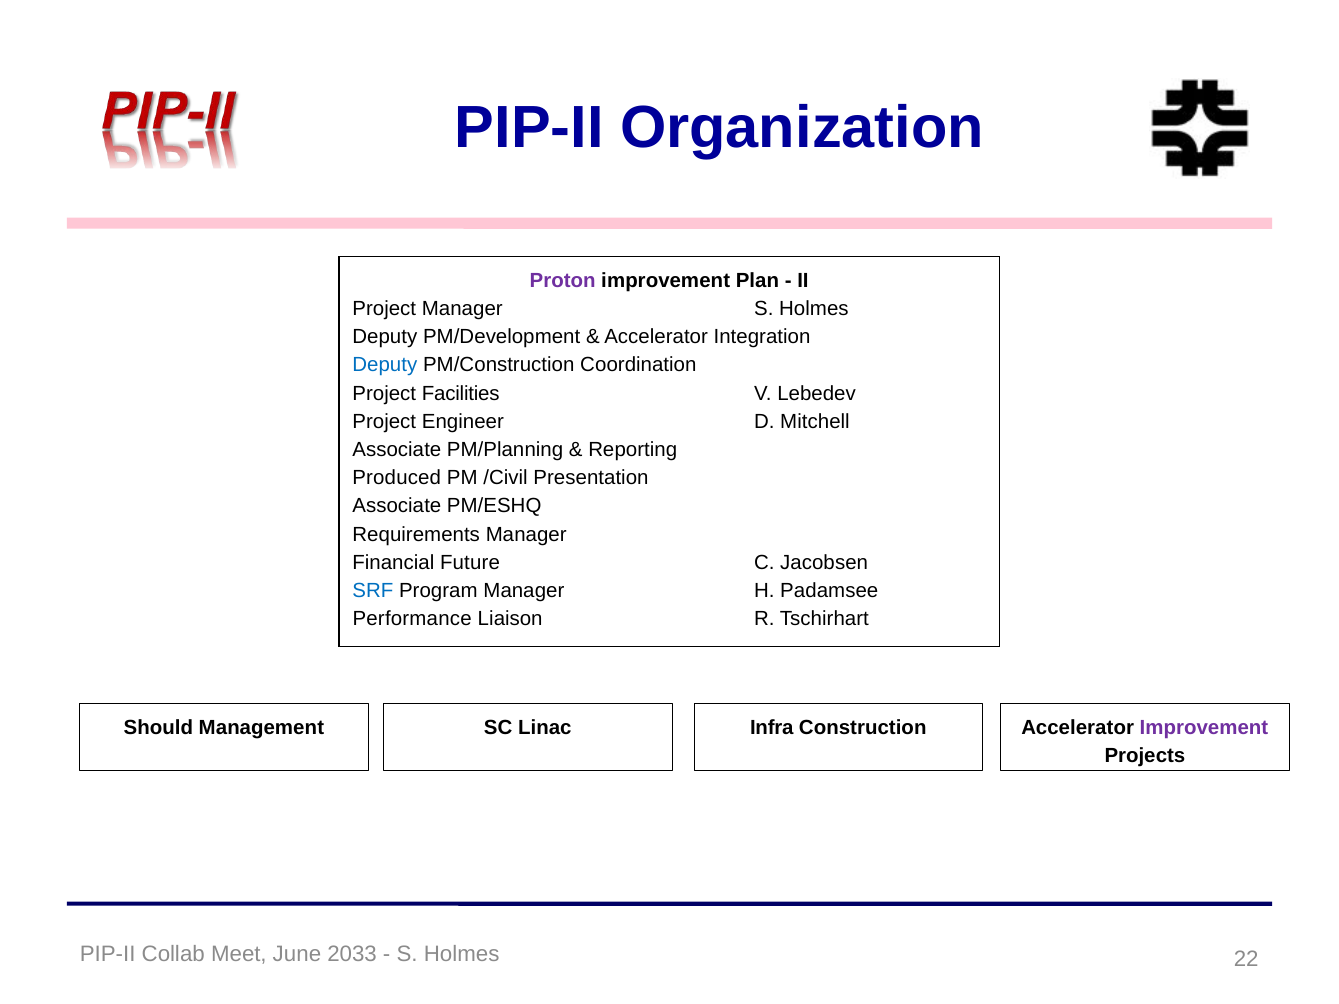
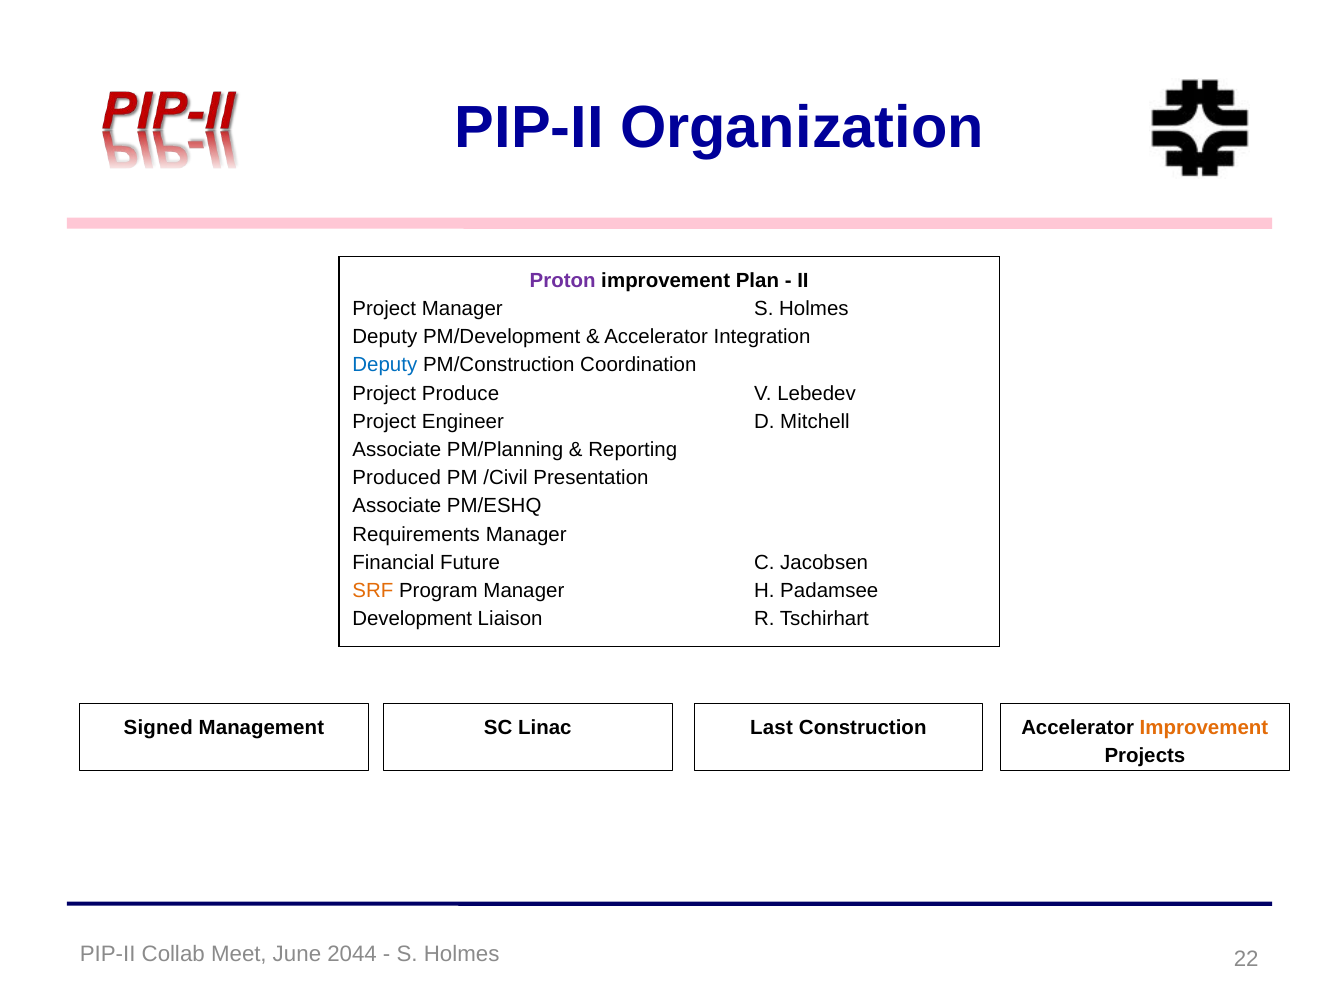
Facilities: Facilities -> Produce (460, 393)
SRF colour: blue -> orange (373, 591)
Performance: Performance -> Development (412, 619)
Should: Should -> Signed (158, 728)
Infra: Infra -> Last (772, 728)
Improvement colour: purple -> orange (1204, 728)
2033: 2033 -> 2044 (352, 954)
